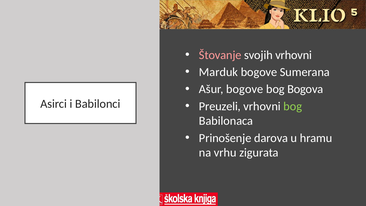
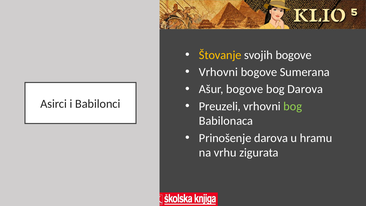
Štovanje colour: pink -> yellow (220, 55)
svojih vrhovni: vrhovni -> bogove (294, 55)
Marduk: Marduk -> Vrhovni (218, 72)
bog Bogova: Bogova -> Darova (305, 89)
